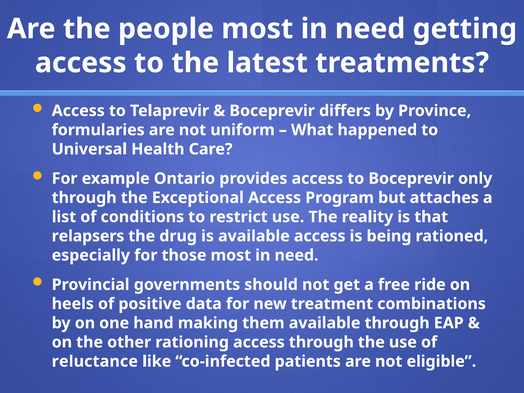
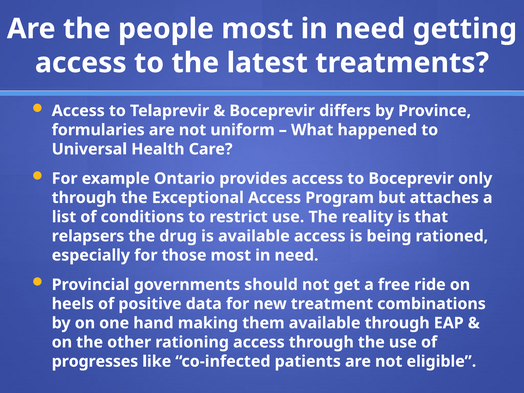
reluctance: reluctance -> progresses (95, 361)
